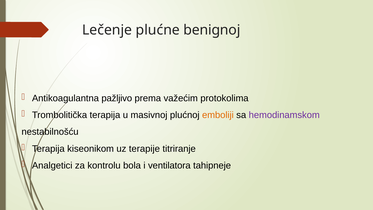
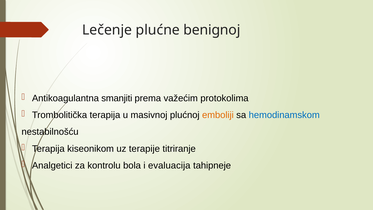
pažljivo: pažljivo -> smanjiti (117, 98)
hemodinamskom colour: purple -> blue (284, 115)
ventilatora: ventilatora -> evaluacija (169, 165)
